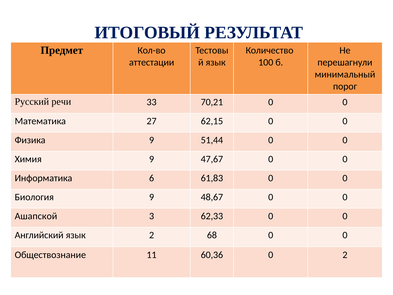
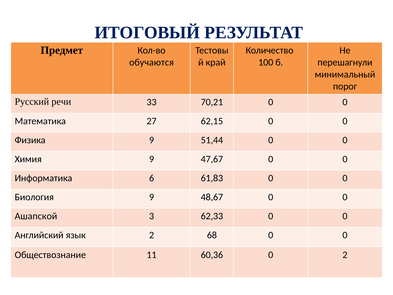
аттестации: аттестации -> обучаются (152, 62)
язык: язык -> край (216, 62)
